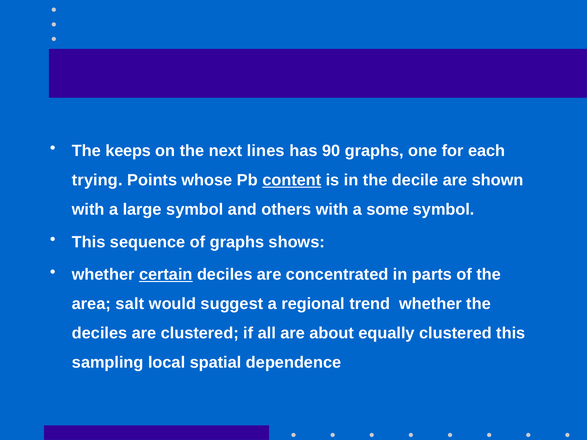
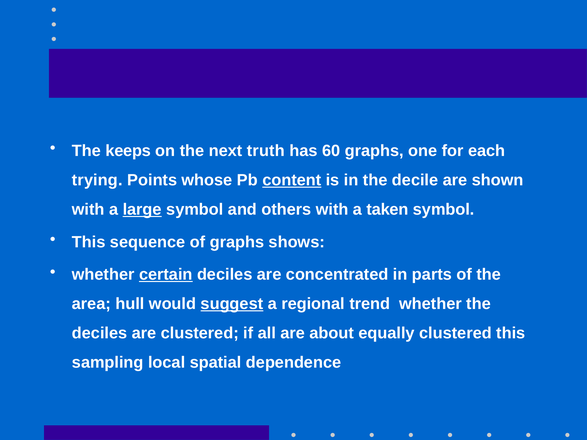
lines: lines -> truth (266, 151)
90: 90 -> 60 (331, 151)
large underline: none -> present (142, 210)
some: some -> taken (388, 210)
salt: salt -> hull (130, 304)
suggest underline: none -> present (232, 304)
